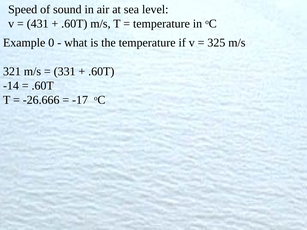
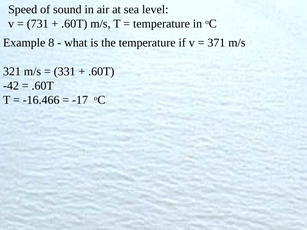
431: 431 -> 731 (38, 24)
0: 0 -> 8 (51, 43)
325: 325 -> 371 (216, 43)
-14: -14 -> -42 (11, 86)
-26.666: -26.666 -> -16.466 (41, 100)
